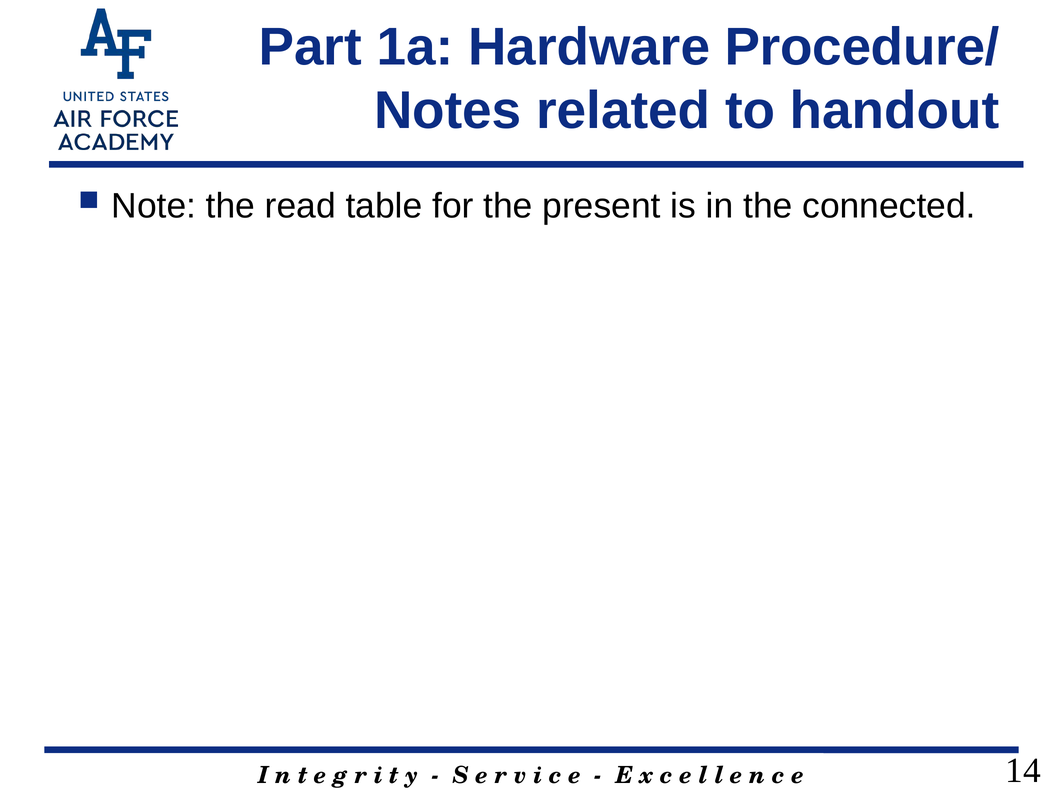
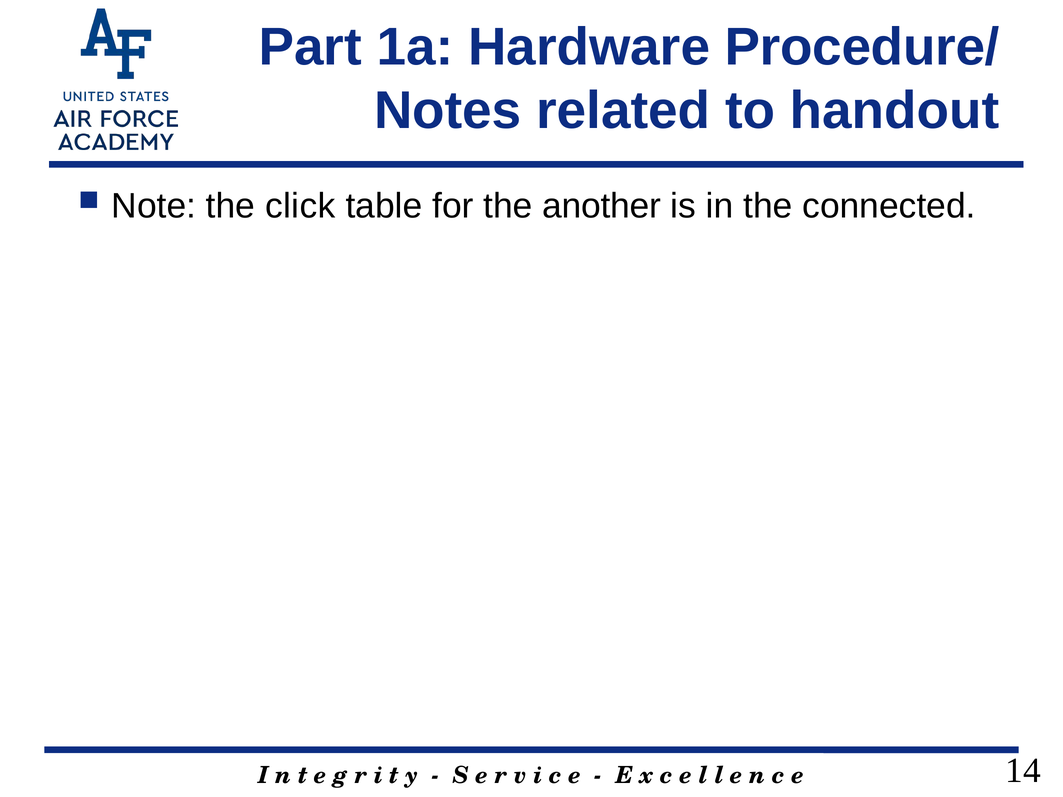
read: read -> click (300, 206)
present: present -> another (602, 206)
